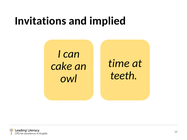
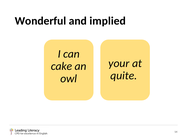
Invitations: Invitations -> Wonderful (40, 21)
time: time -> your (119, 63)
teeth: teeth -> quite (124, 76)
